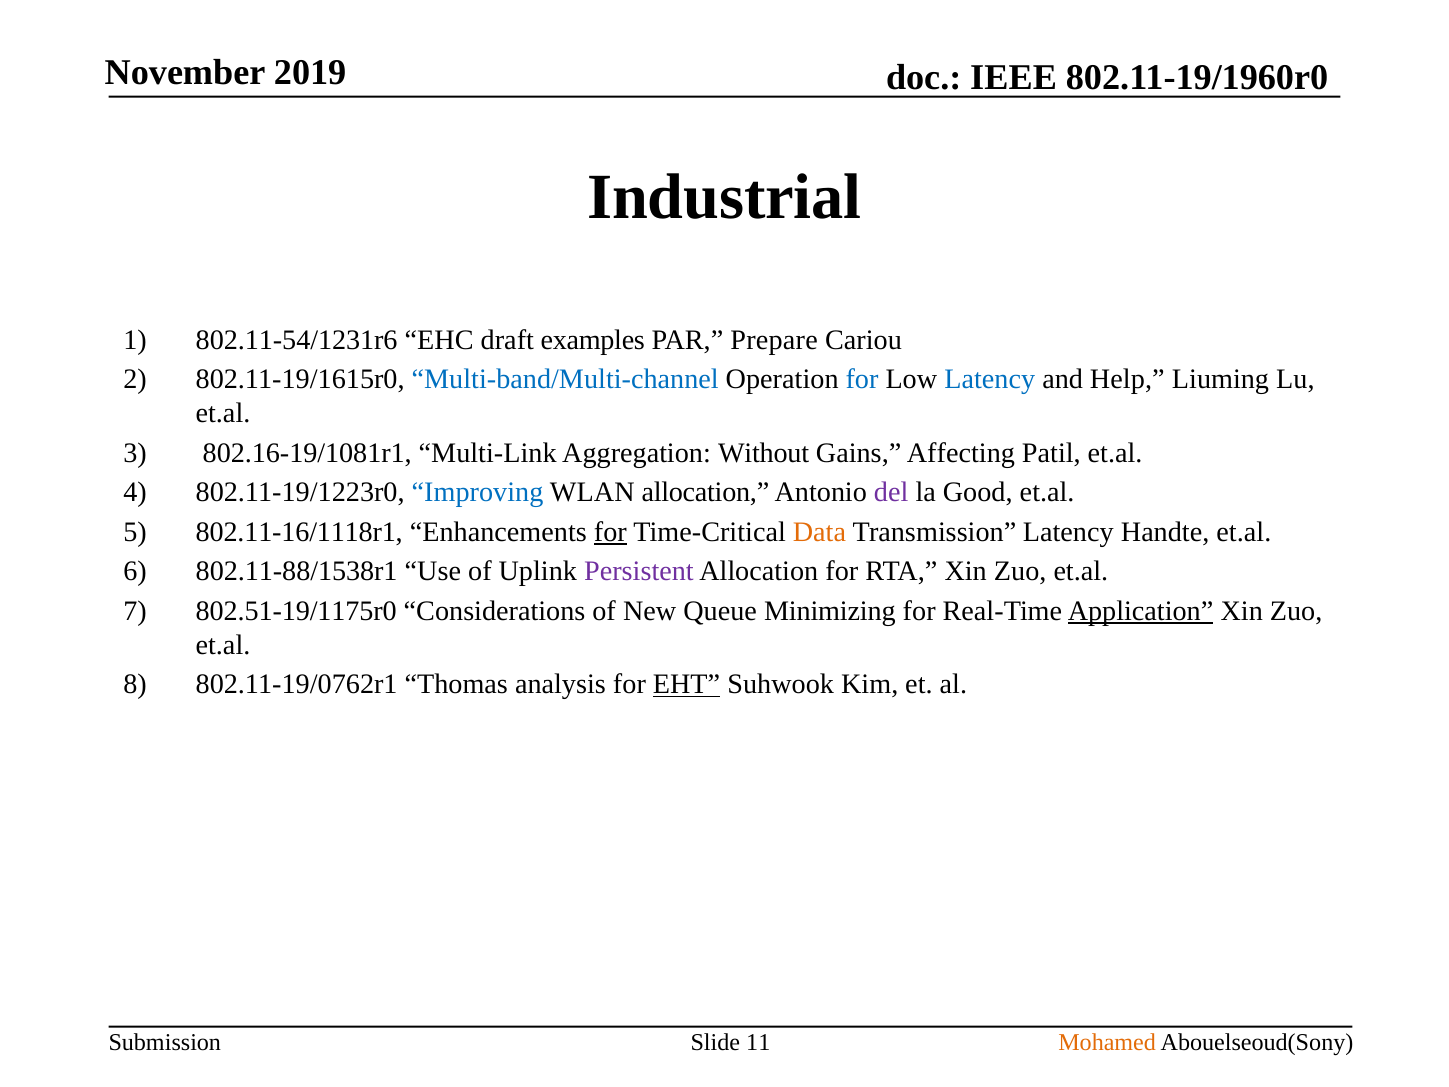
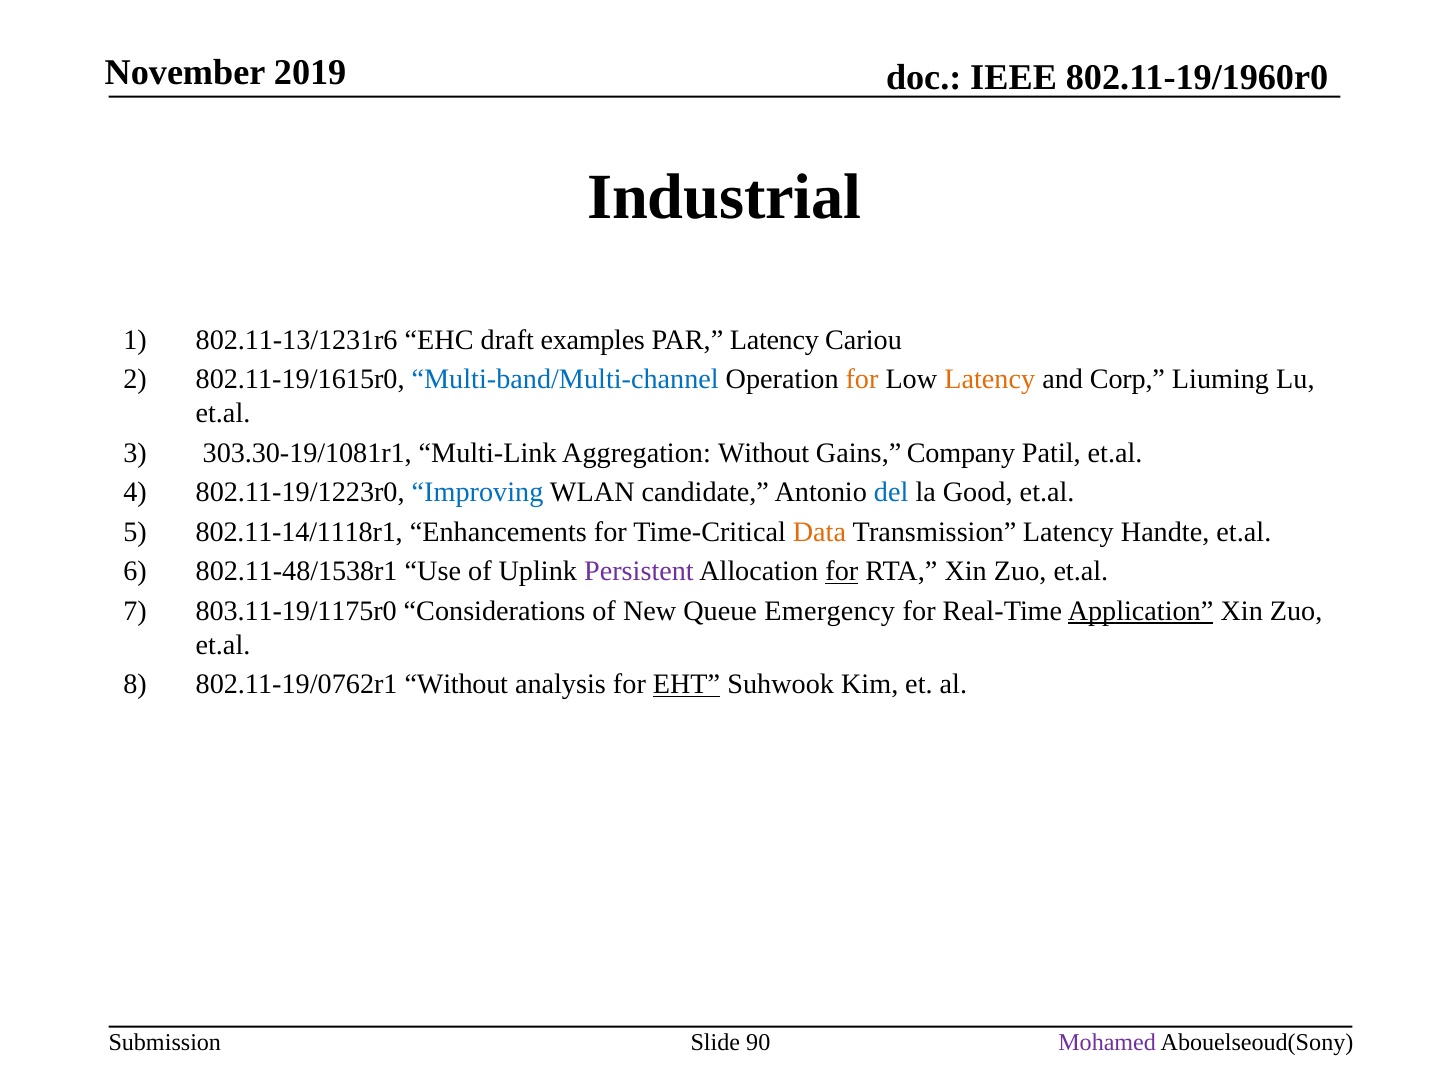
802.11-54/1231r6: 802.11-54/1231r6 -> 802.11-13/1231r6 (297, 340)
PAR Prepare: Prepare -> Latency (774, 340)
for colour: blue -> orange (862, 380)
Latency colour: blue -> orange (990, 380)
Help: Help -> Corp (1127, 380)
802.16-19/1081r1: 802.16-19/1081r1 -> 303.30-19/1081r1 (307, 453)
Affecting: Affecting -> Company (961, 453)
WLAN allocation: allocation -> candidate (705, 492)
del colour: purple -> blue (891, 492)
802.11-16/1118r1: 802.11-16/1118r1 -> 802.11-14/1118r1 (299, 532)
for underline: present -> none (610, 532)
802.11-88/1538r1: 802.11-88/1538r1 -> 802.11-48/1538r1 (297, 571)
for underline: none -> present (842, 571)
802.51-19/1175r0: 802.51-19/1175r0 -> 803.11-19/1175r0 (296, 611)
Minimizing: Minimizing -> Emergency (830, 611)
802.11-19/0762r1 Thomas: Thomas -> Without (456, 684)
11: 11 -> 90 (758, 1042)
Mohamed colour: orange -> purple (1107, 1042)
